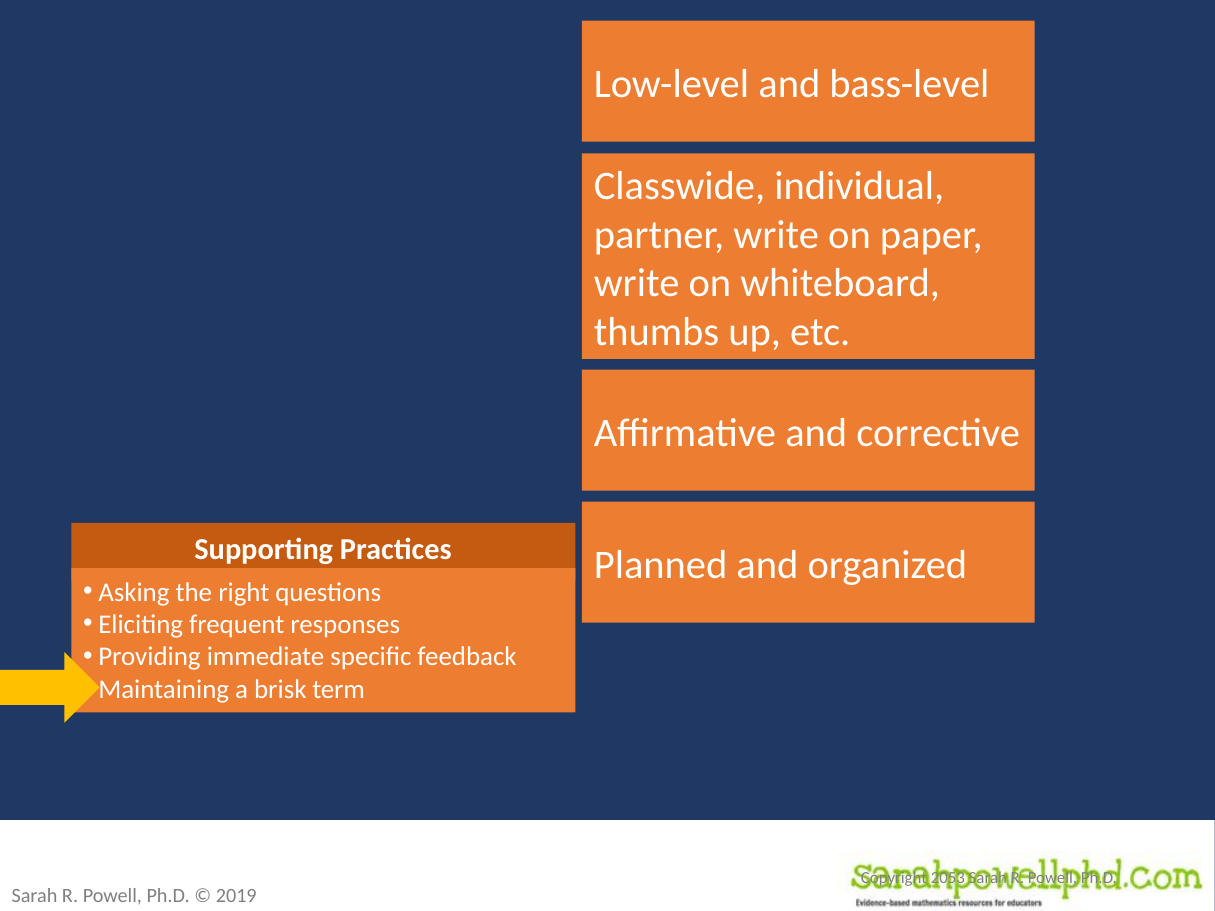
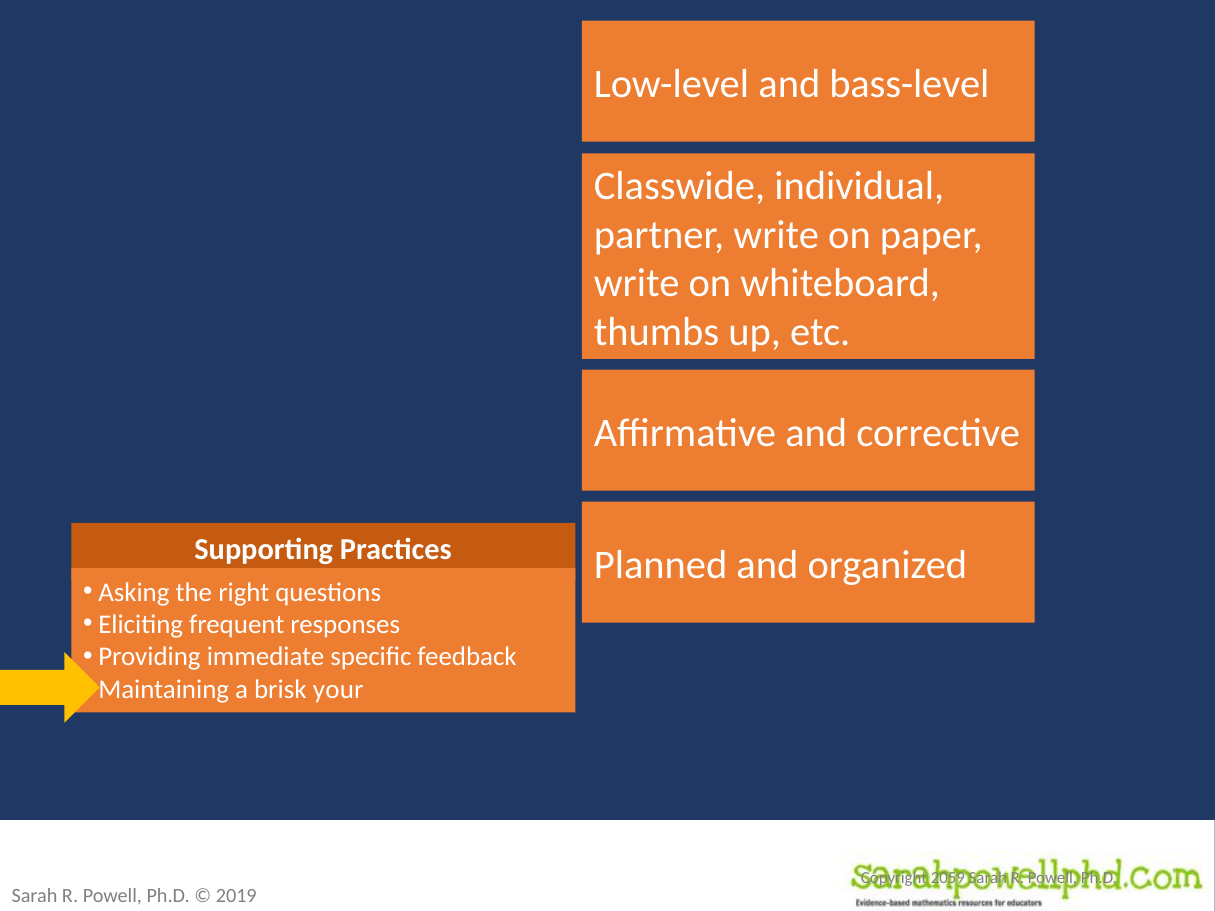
term: term -> your (338, 690)
2053: 2053 -> 2059 (948, 878)
